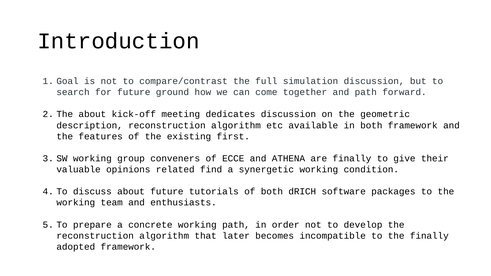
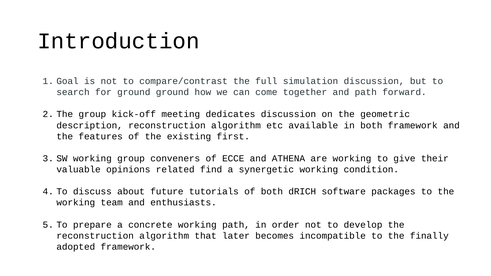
for future: future -> ground (134, 92)
The about: about -> group (92, 114)
are finally: finally -> working (352, 159)
